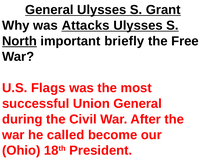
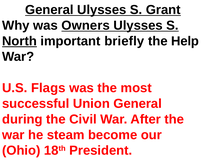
Attacks: Attacks -> Owners (86, 25)
Free: Free -> Help (185, 41)
called: called -> steam (66, 135)
